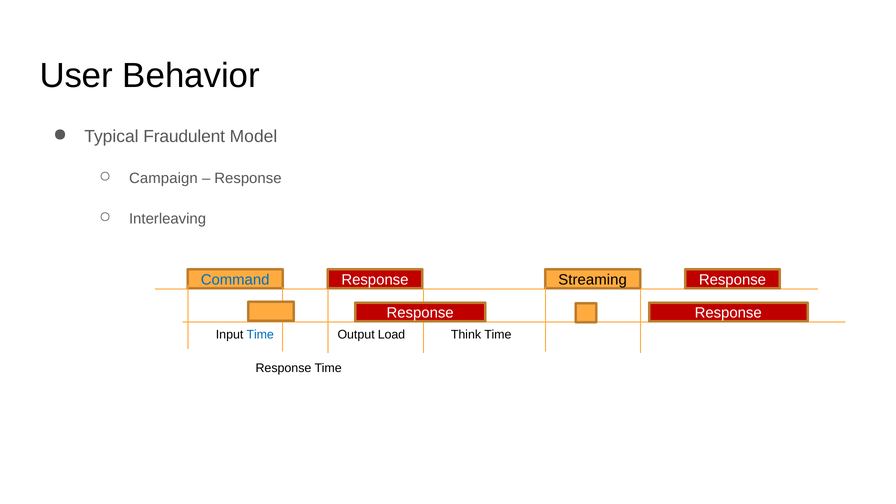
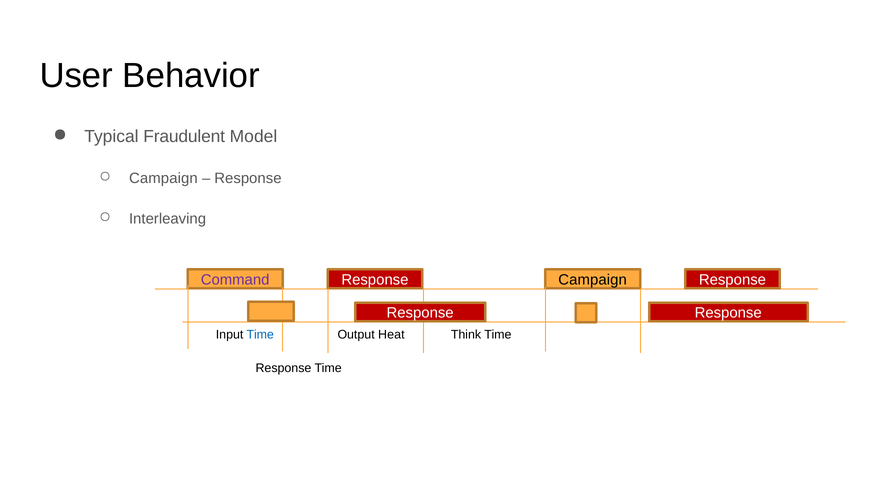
Command colour: blue -> purple (235, 280)
Response Streaming: Streaming -> Campaign (593, 280)
Load: Load -> Heat (391, 335)
